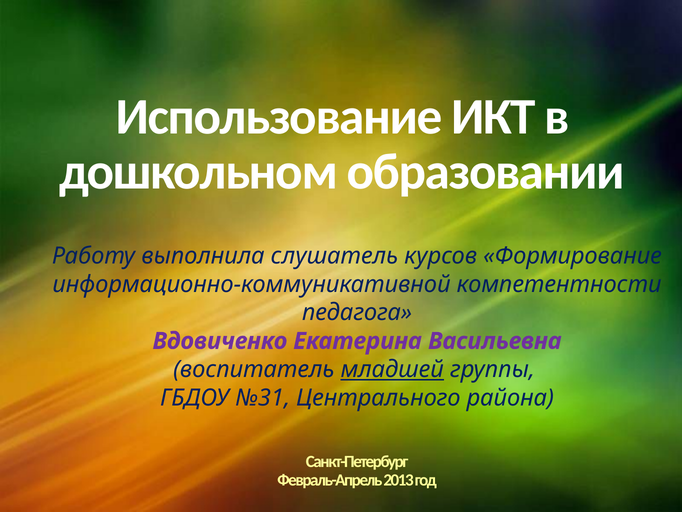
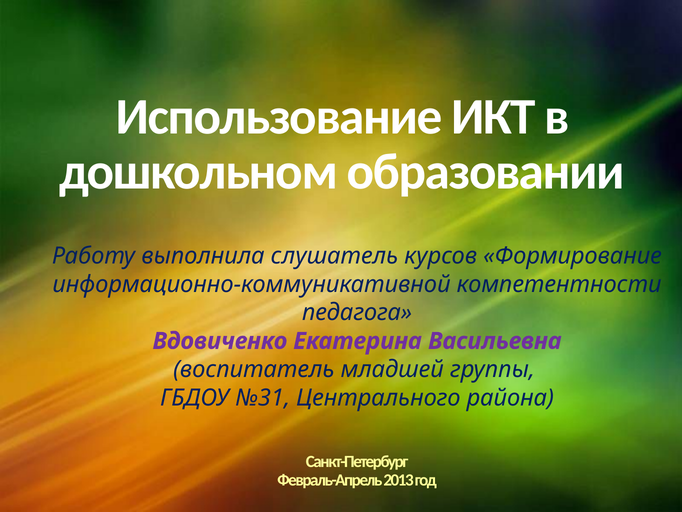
младшей underline: present -> none (392, 369)
